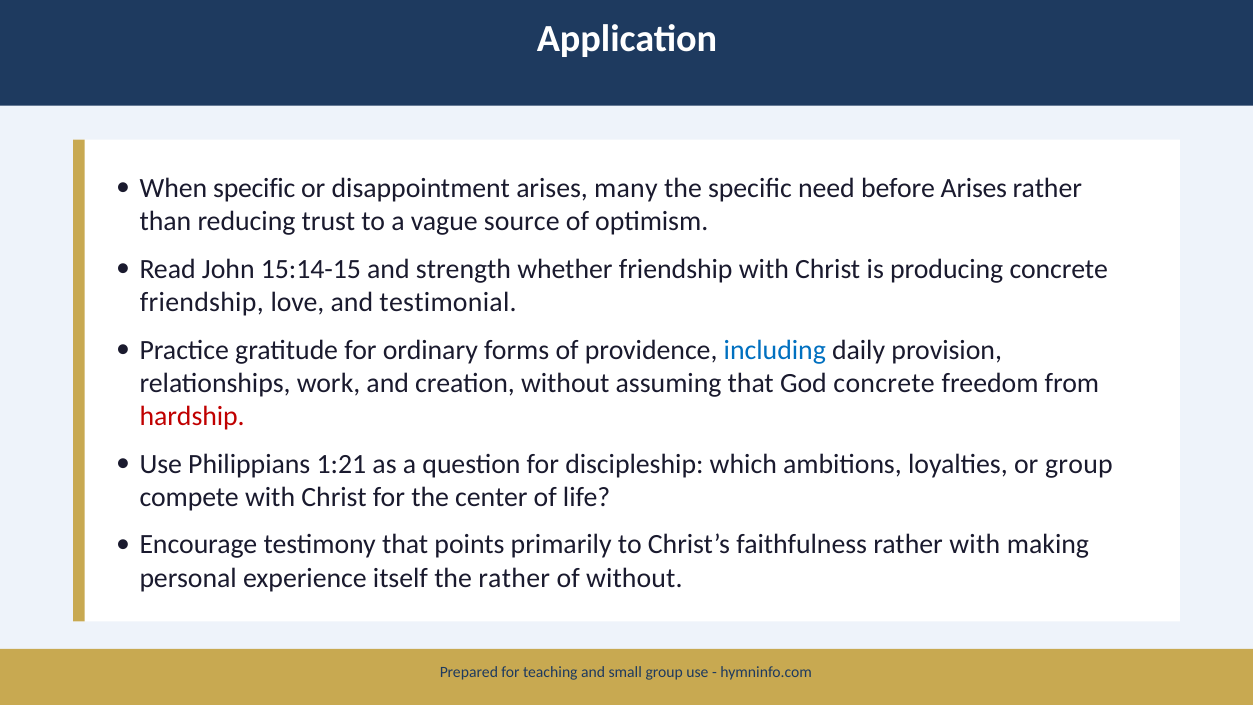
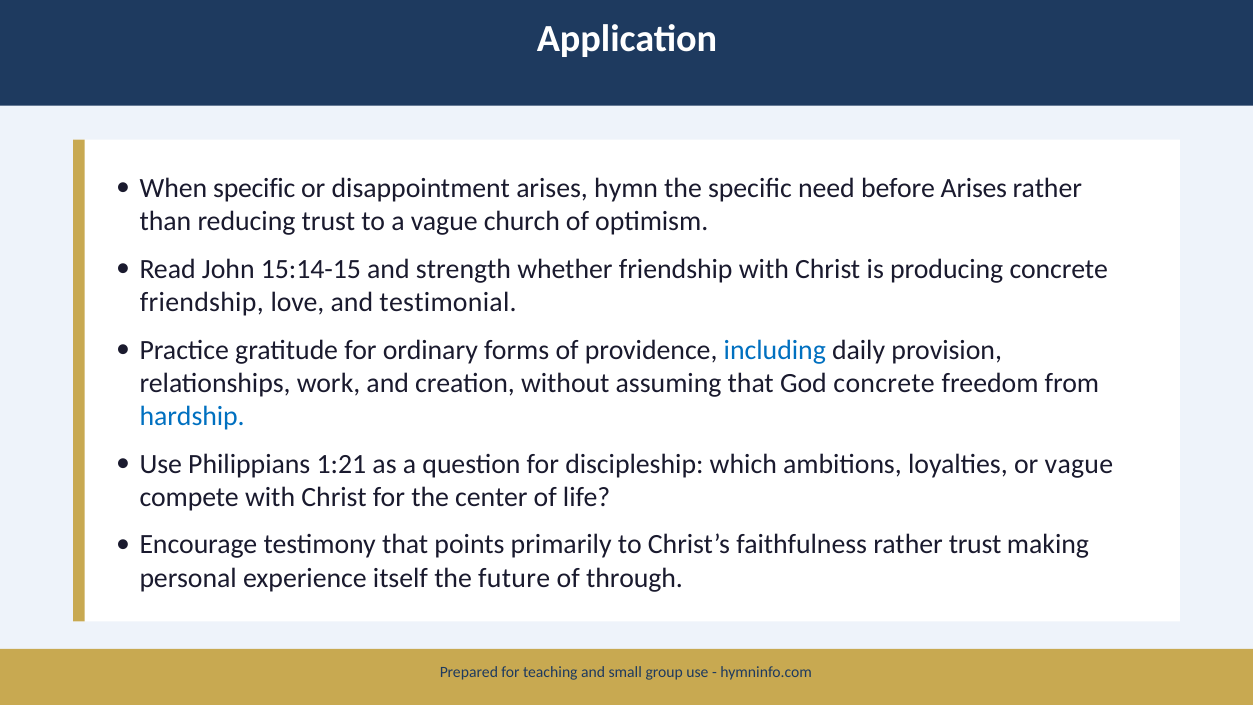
many: many -> hymn (626, 188)
source: source -> church (522, 222)
hardship colour: red -> blue (192, 417)
or group: group -> vague (1079, 464)
rather with: with -> trust (975, 545)
the rather: rather -> future (514, 578)
of without: without -> through (634, 578)
